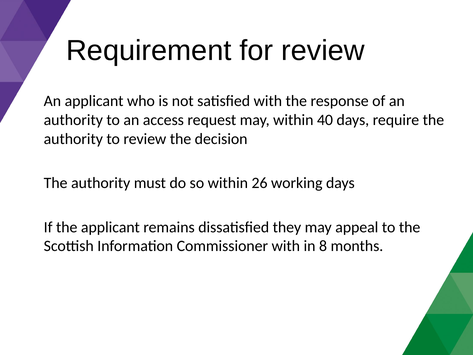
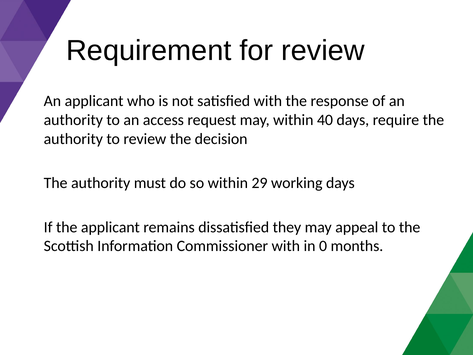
26: 26 -> 29 (260, 183)
8: 8 -> 0 (323, 246)
